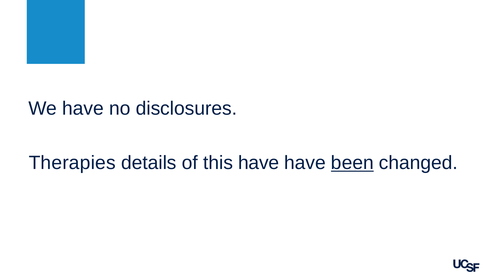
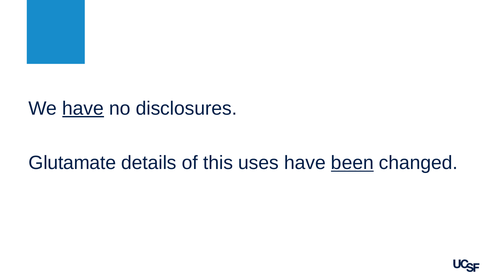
have underline: none -> present (83, 108)
Therapies: Therapies -> Glutamate (72, 163)
this have: have -> uses (259, 163)
